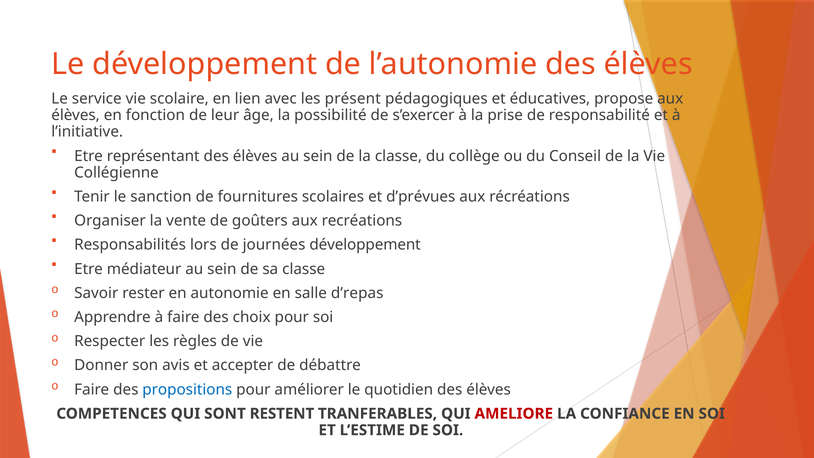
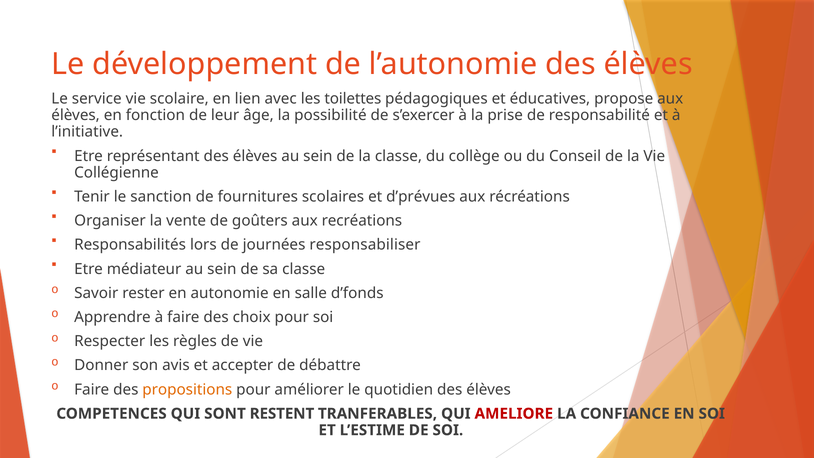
présent: présent -> toilettes (353, 99)
journées développement: développement -> responsabiliser (365, 245)
d’repas: d’repas -> d’fonds (357, 293)
propositions colour: blue -> orange (187, 389)
